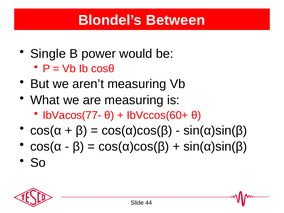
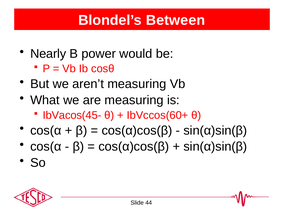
Single: Single -> Nearly (48, 54)
IbVacos(77-: IbVacos(77- -> IbVacos(45- (72, 115)
